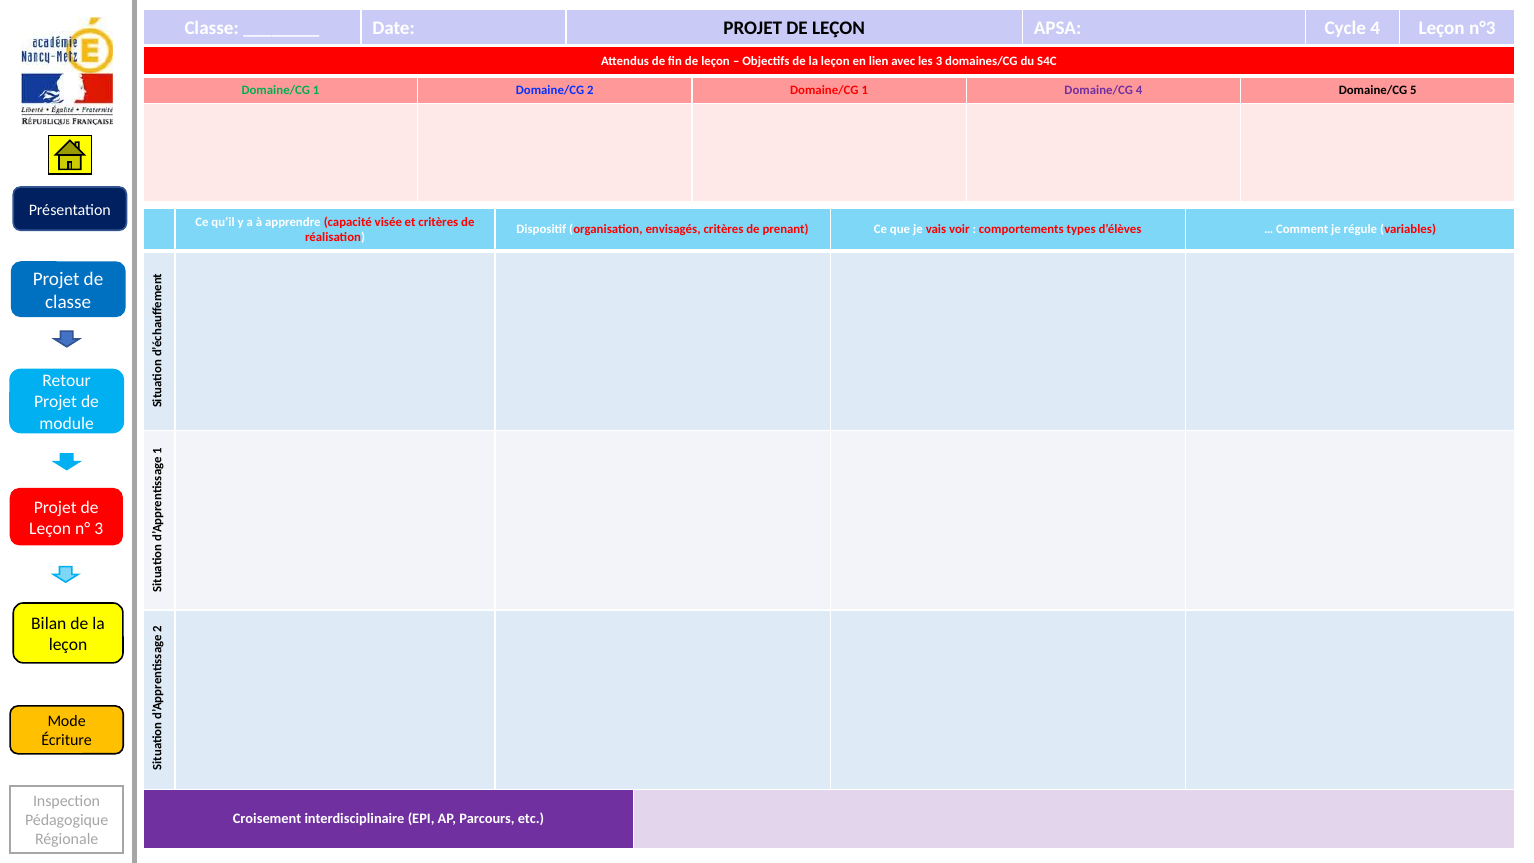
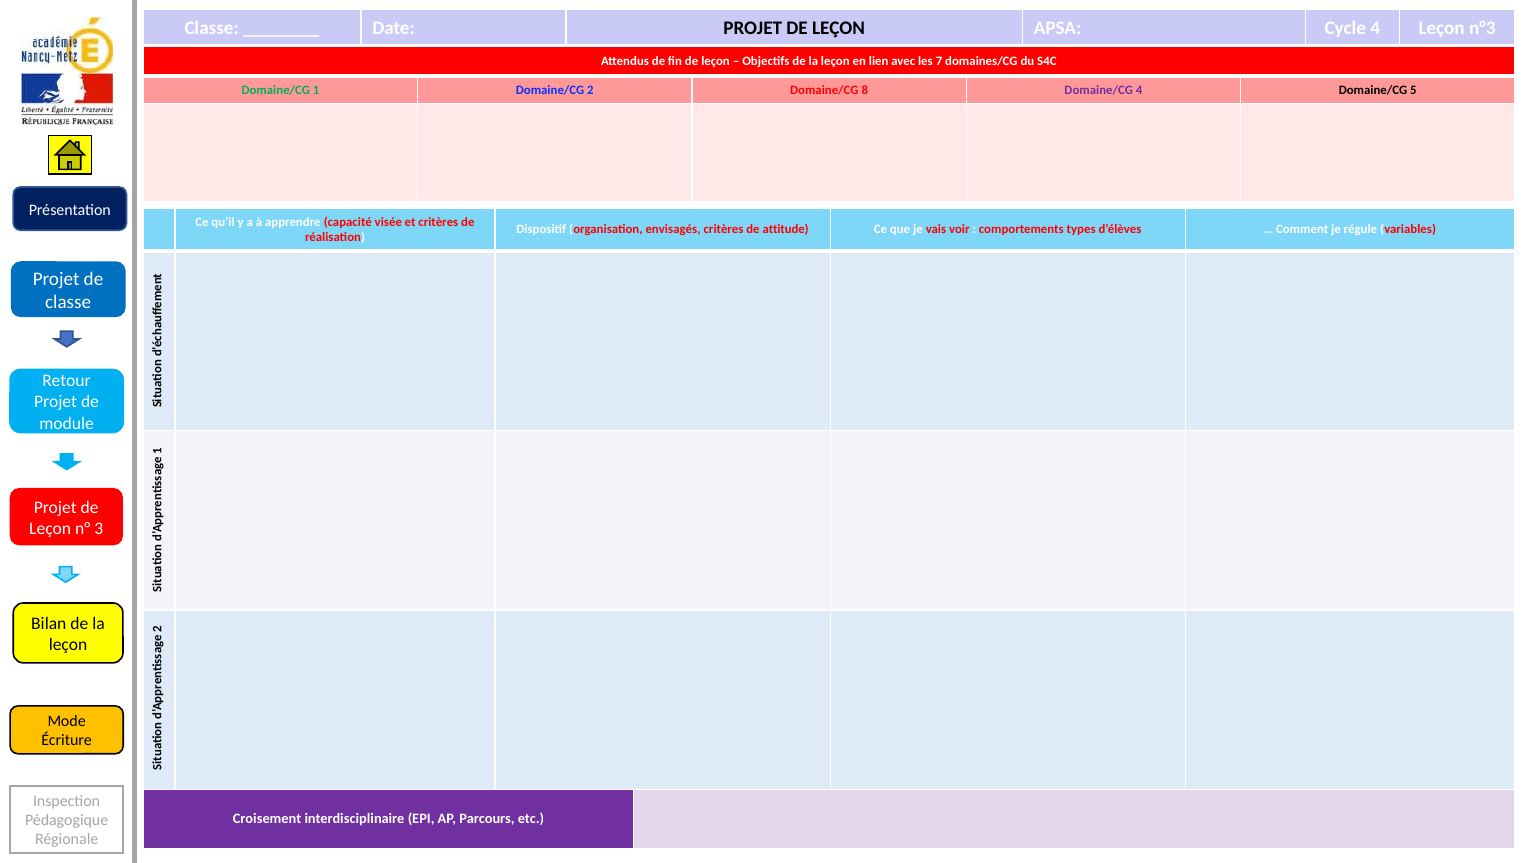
les 3: 3 -> 7 (939, 61)
2 Domaine/CG 1: 1 -> 8 (865, 90)
prenant: prenant -> attitude (786, 230)
